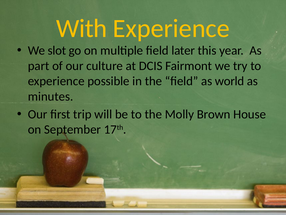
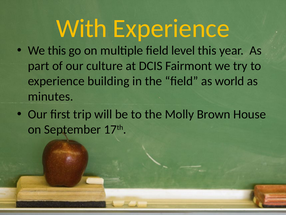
We slot: slot -> this (57, 50)
later: later -> level (183, 50)
possible: possible -> building (108, 81)
